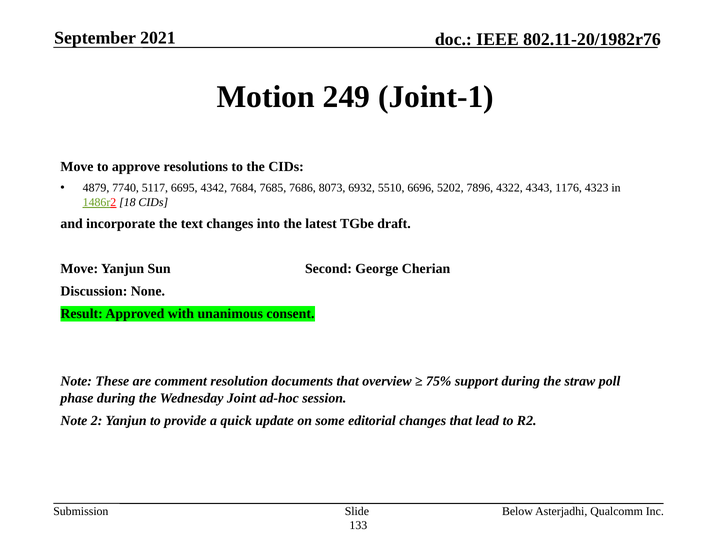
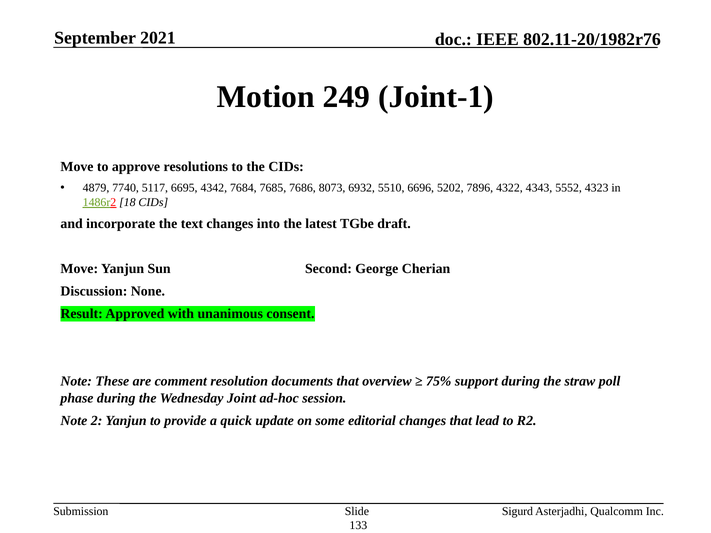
1176: 1176 -> 5552 (569, 188)
Below: Below -> Sigurd (517, 511)
